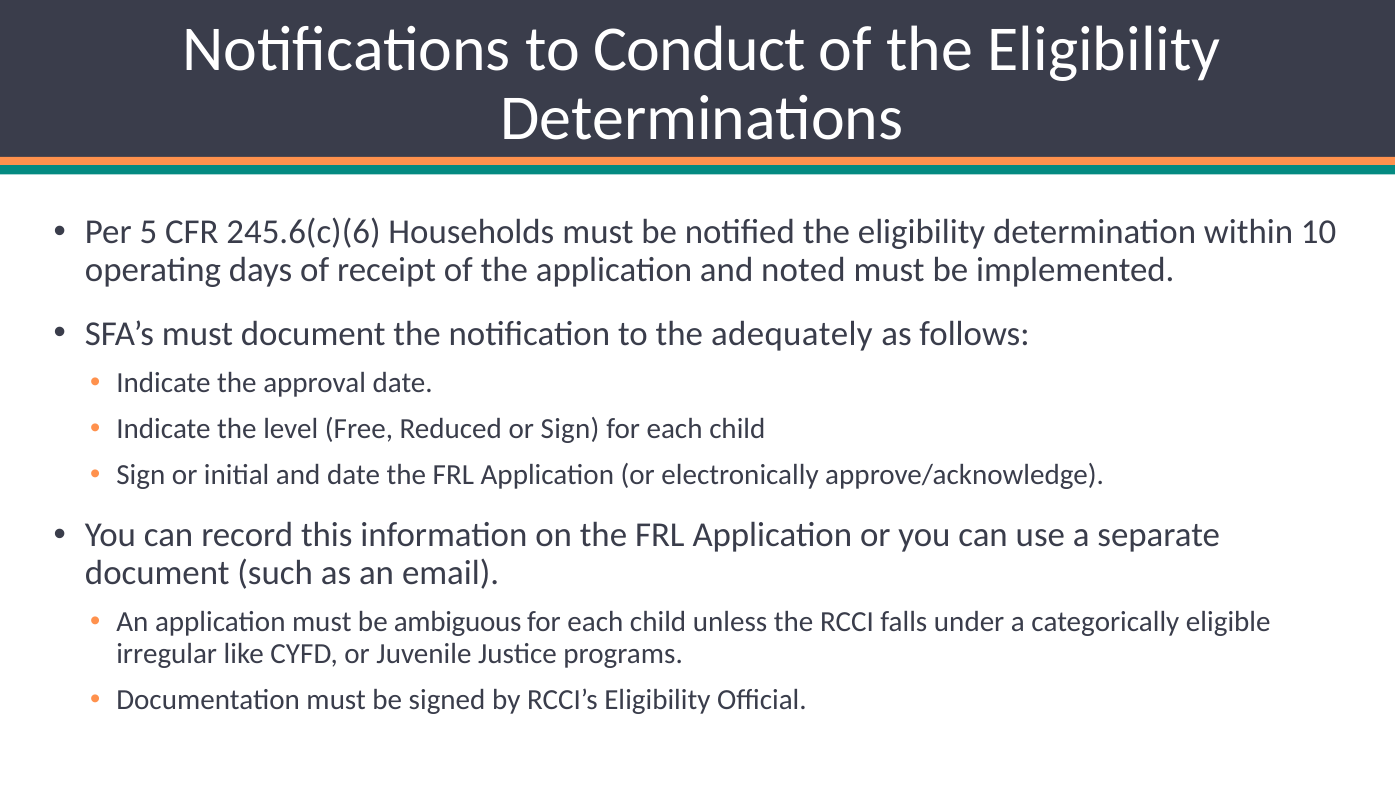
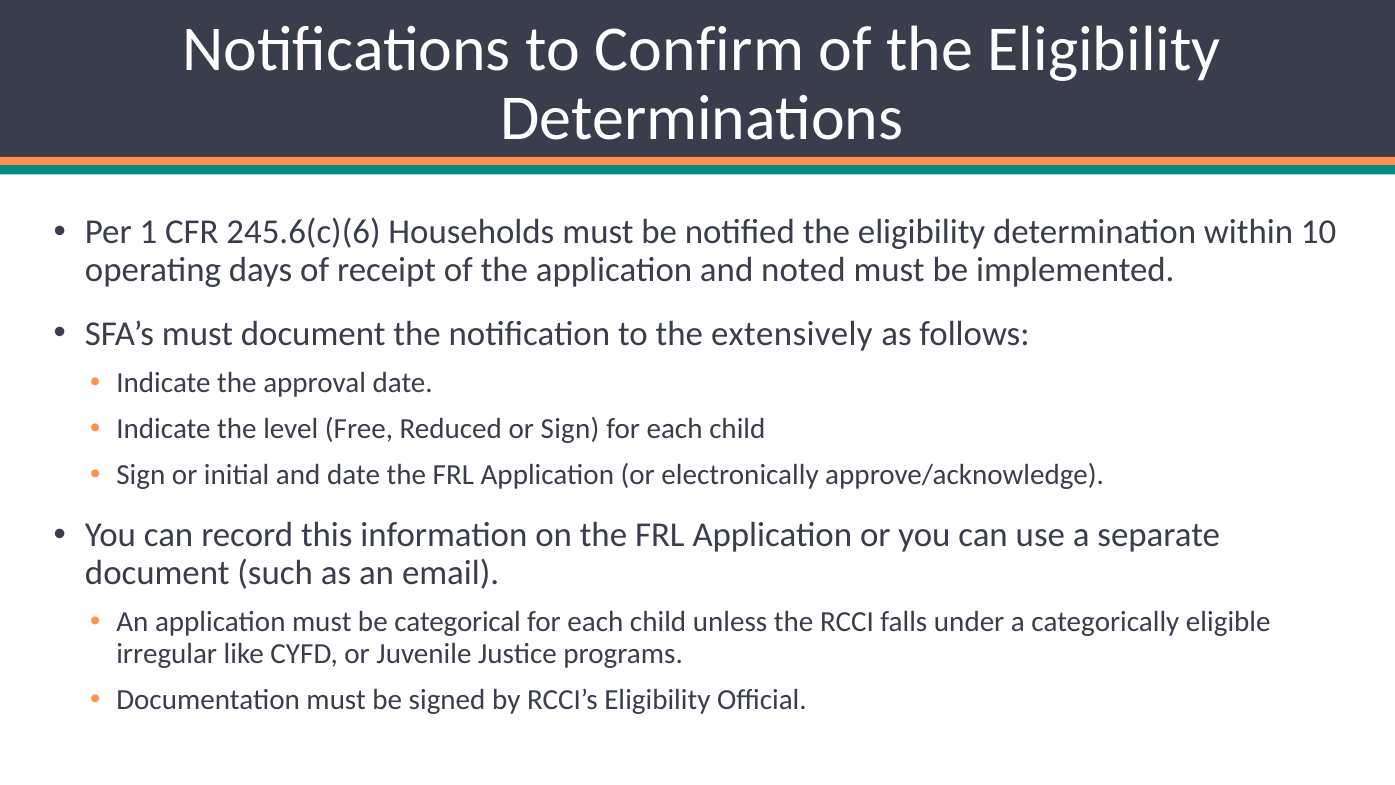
Conduct: Conduct -> Confirm (699, 50)
5: 5 -> 1 (148, 232)
adequately: adequately -> extensively (792, 333)
ambiguous: ambiguous -> categorical (458, 622)
